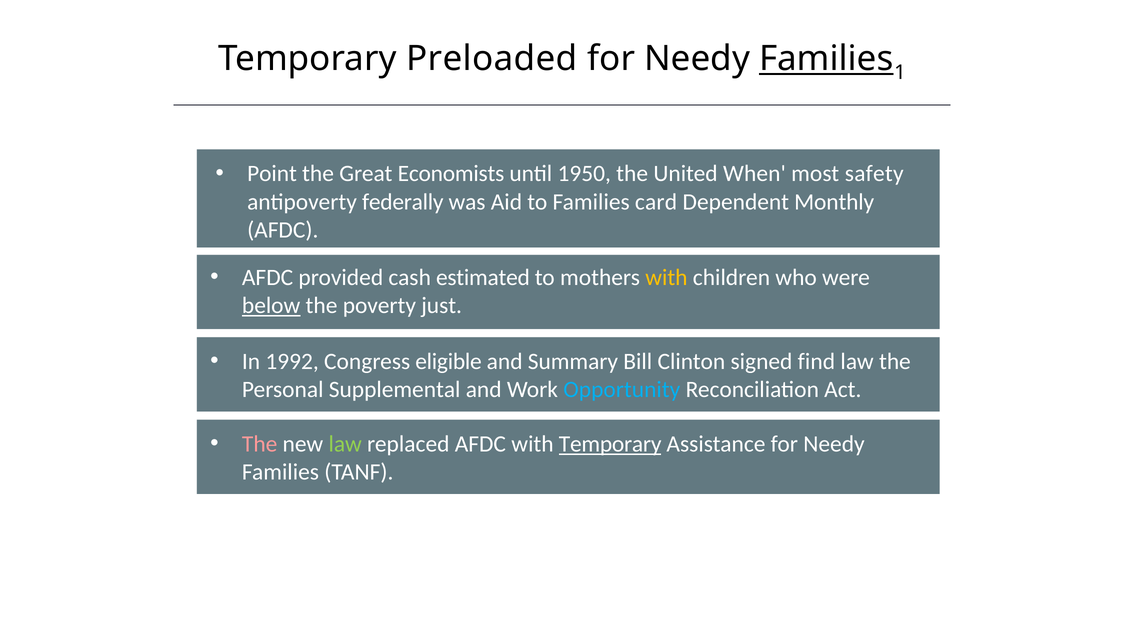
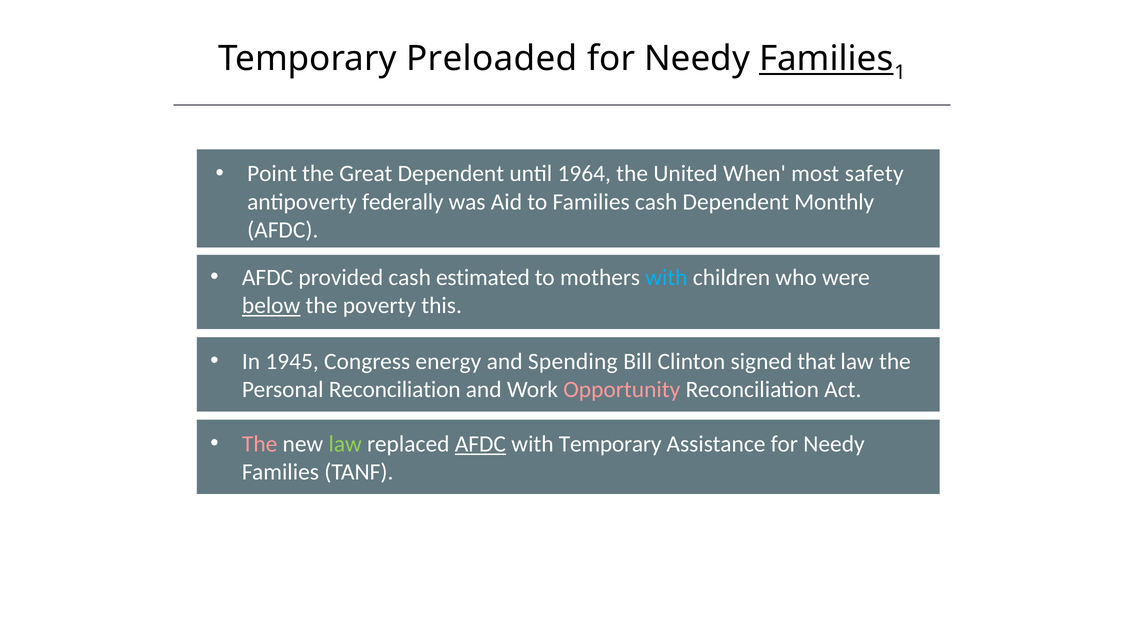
Great Economists: Economists -> Dependent (451, 174)
1950: 1950 -> 1964 (584, 174)
Families card: card -> cash (656, 202)
with colour: yellow -> light blue (666, 278)
just: just -> this (442, 306)
1992: 1992 -> 1945 (292, 362)
eligible: eligible -> energy (448, 362)
Summary: Summary -> Spending (573, 362)
find: find -> that (817, 362)
Personal Supplemental: Supplemental -> Reconciliation (395, 390)
Opportunity colour: light blue -> pink (622, 390)
AFDC underline: none -> present (480, 444)
Temporary underline: present -> none (610, 444)
